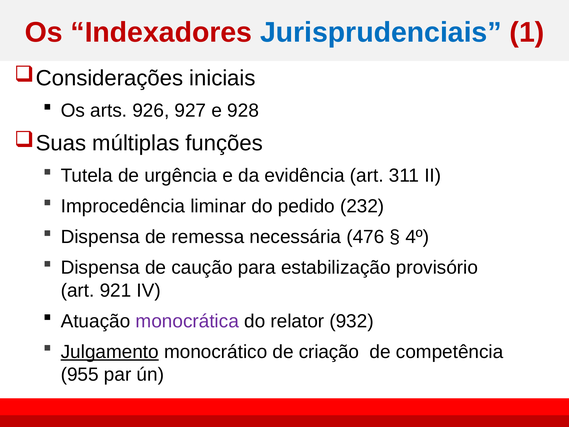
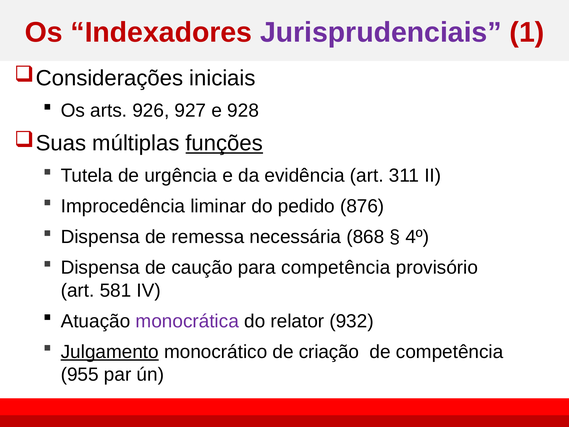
Jurisprudenciais colour: blue -> purple (381, 32)
funções underline: none -> present (224, 143)
232: 232 -> 876 (362, 206)
476: 476 -> 868 (365, 237)
para estabilização: estabilização -> competência (336, 268)
921: 921 -> 581 (116, 290)
